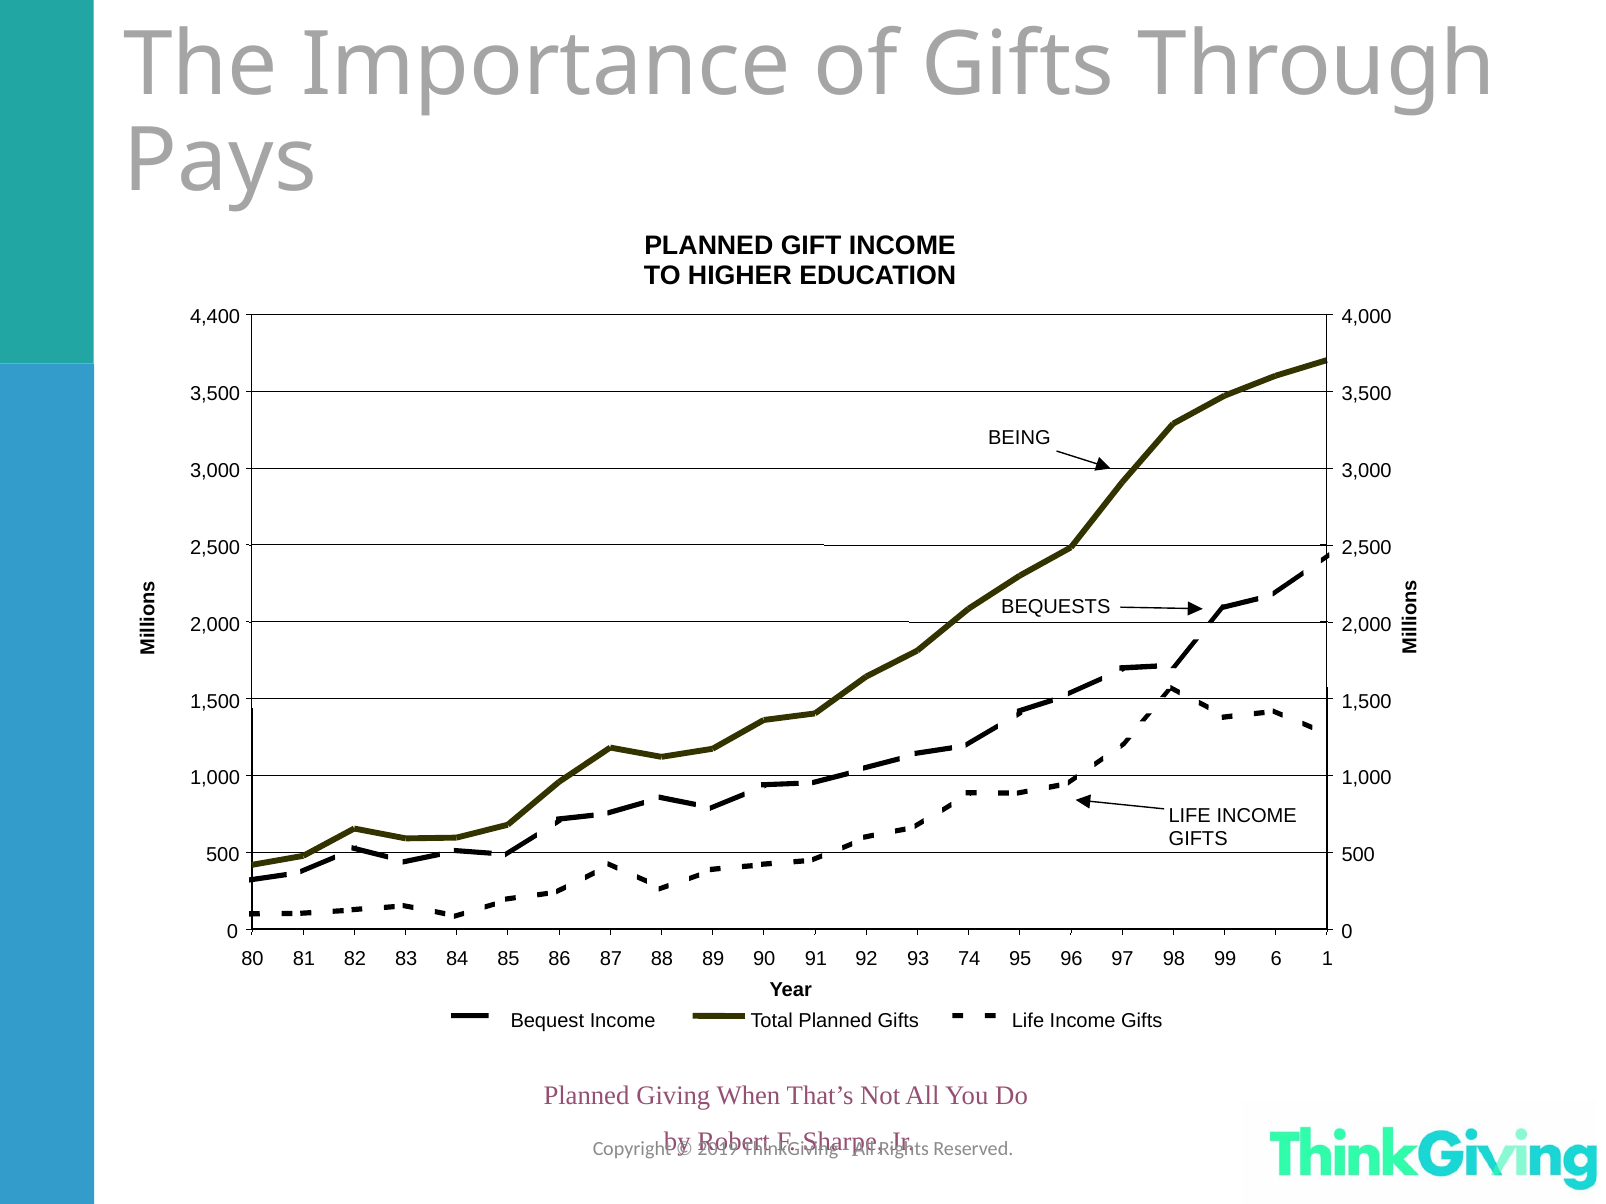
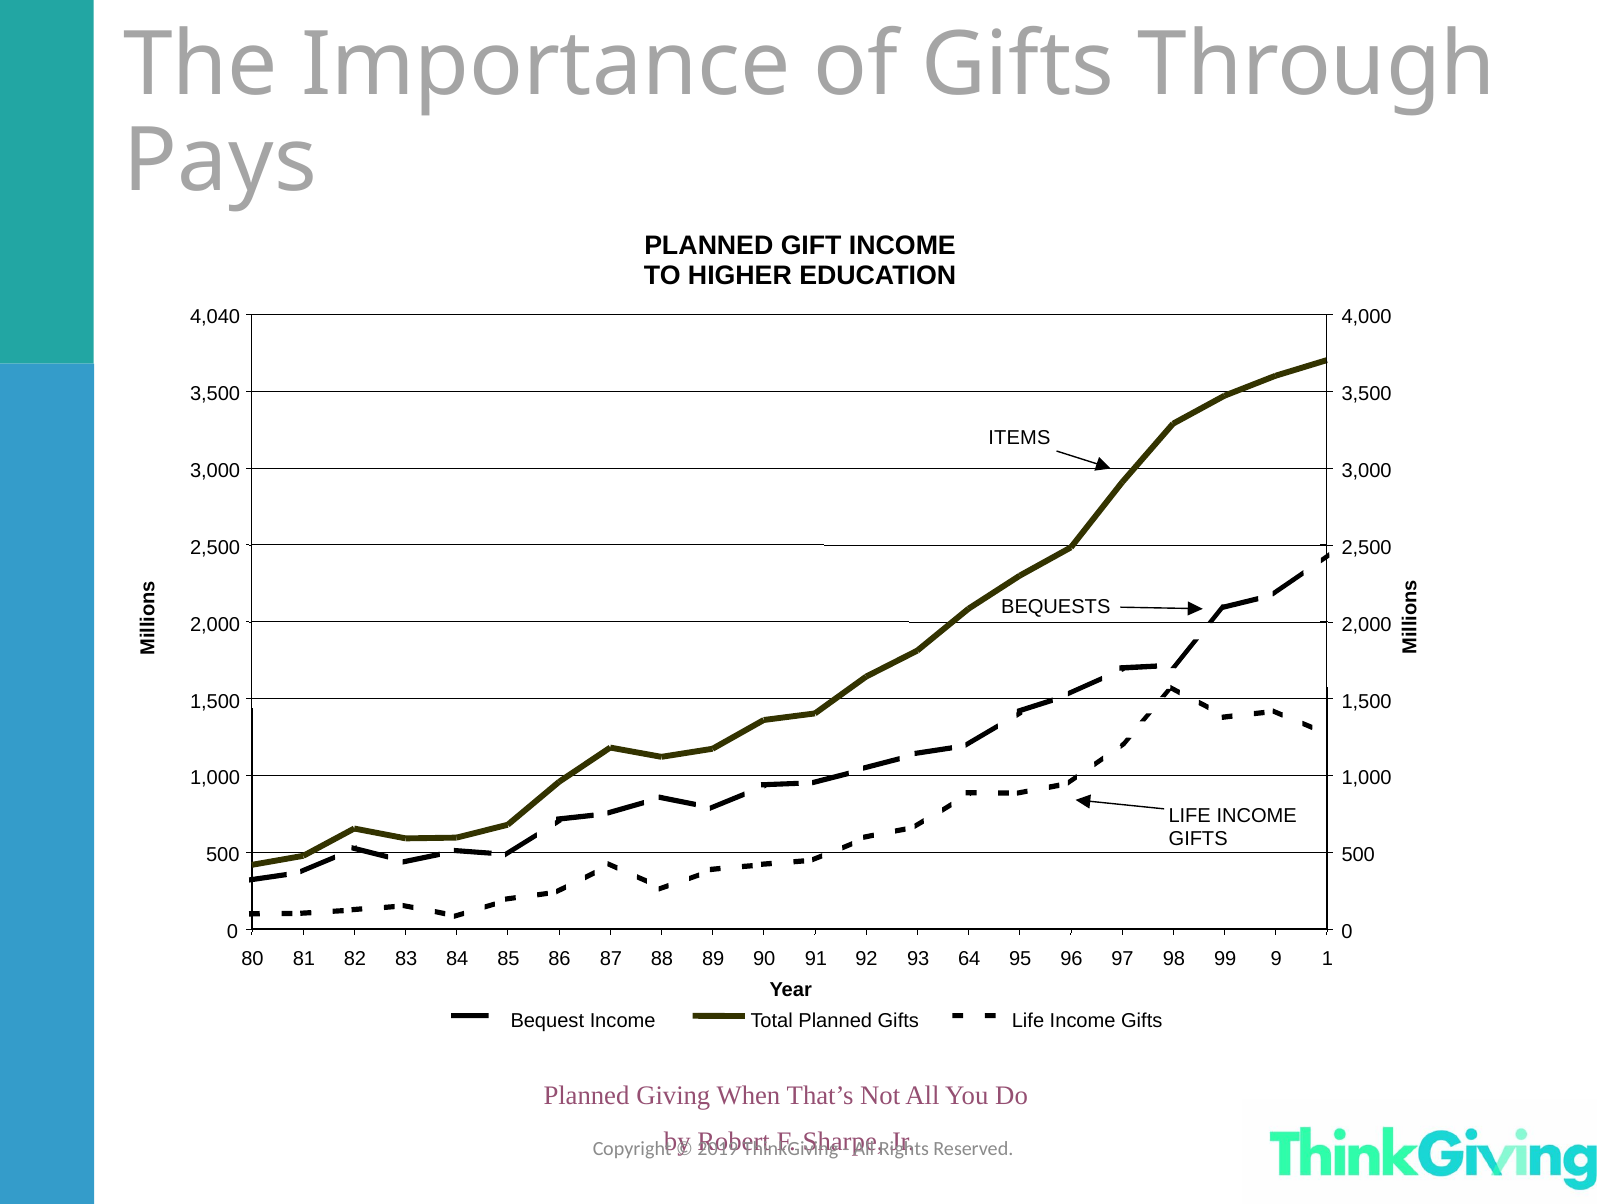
4,400: 4,400 -> 4,040 (215, 317)
BEING: BEING -> ITEMS (1019, 438)
74: 74 -> 64 (969, 959)
6: 6 -> 9 (1276, 959)
